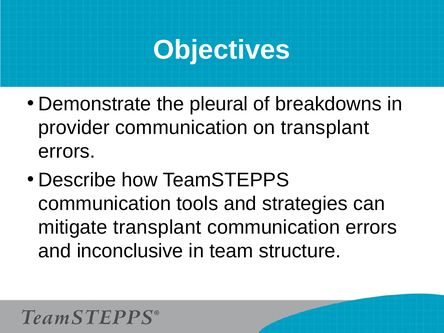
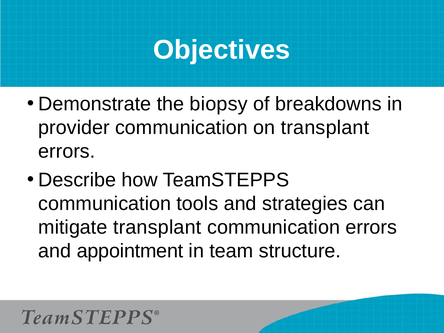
pleural: pleural -> biopsy (219, 104)
inconclusive: inconclusive -> appointment (130, 251)
